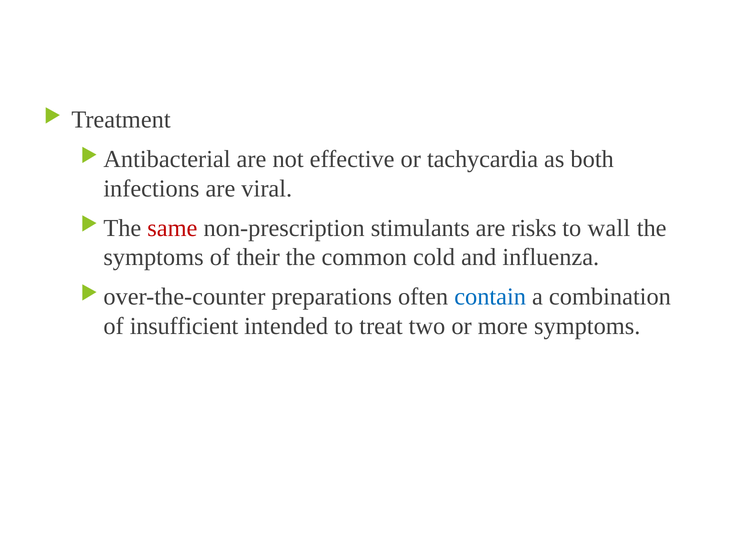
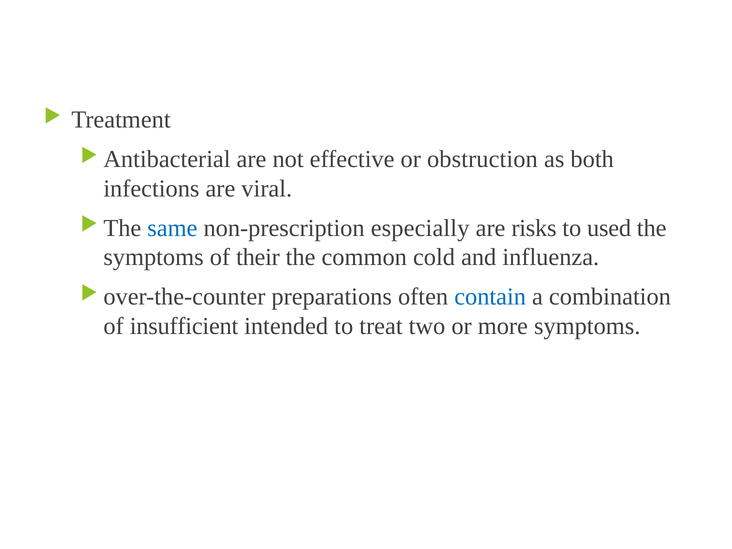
tachycardia: tachycardia -> obstruction (482, 159)
same colour: red -> blue (172, 228)
stimulants: stimulants -> especially (420, 228)
wall: wall -> used (609, 228)
